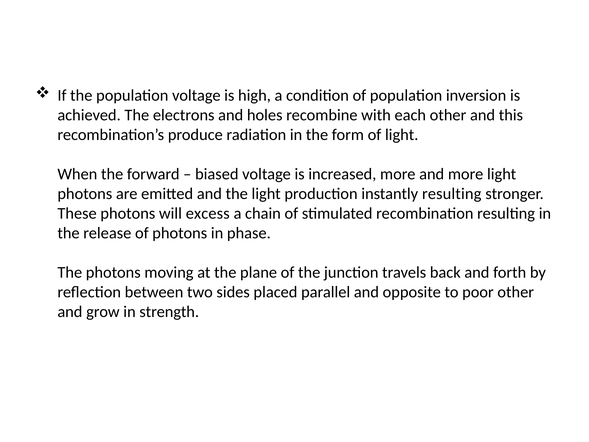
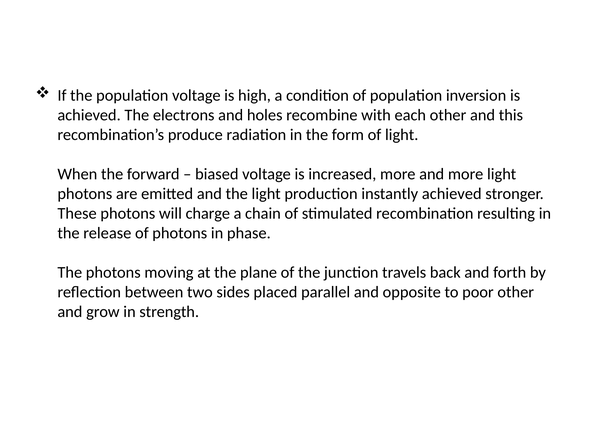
instantly resulting: resulting -> achieved (452, 194)
excess: excess -> charge (208, 213)
